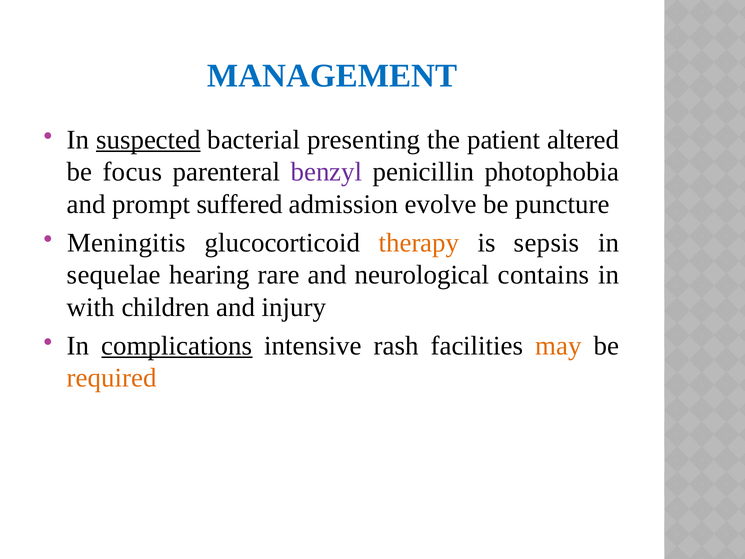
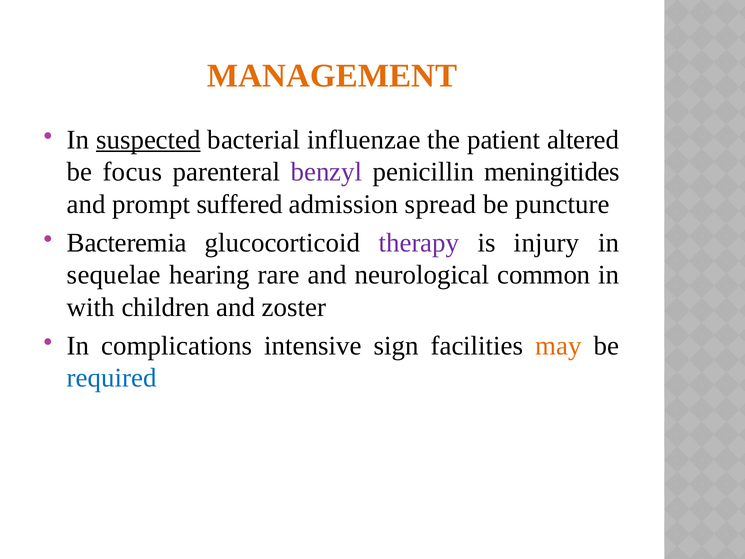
MANAGEMENT colour: blue -> orange (332, 76)
presenting: presenting -> influenzae (364, 140)
photophobia: photophobia -> meningitides (552, 172)
evolve: evolve -> spread (441, 204)
Meningitis: Meningitis -> Bacteremia (127, 243)
therapy colour: orange -> purple (419, 243)
sepsis: sepsis -> injury (547, 243)
contains: contains -> common (544, 275)
injury: injury -> zoster (294, 307)
complications underline: present -> none (177, 346)
rash: rash -> sign (396, 346)
required colour: orange -> blue (112, 378)
